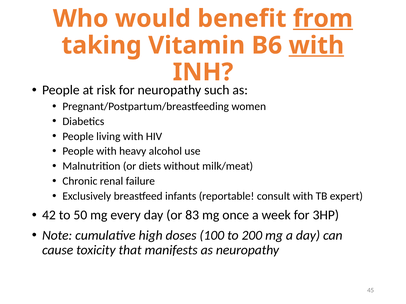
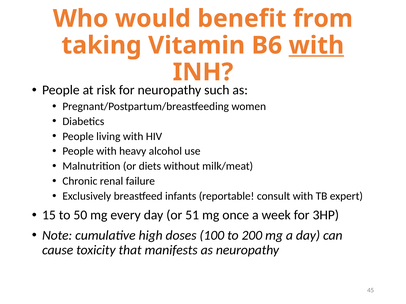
from underline: present -> none (323, 19)
42: 42 -> 15 (49, 216)
83: 83 -> 51 (192, 216)
